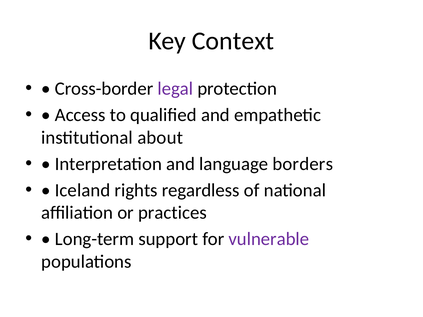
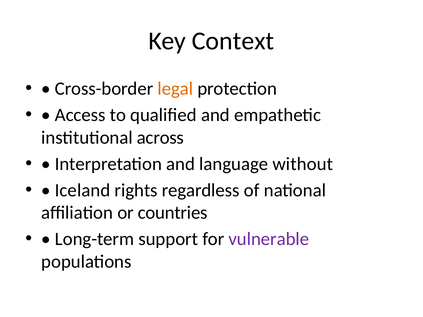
legal colour: purple -> orange (175, 89)
about: about -> across (160, 138)
borders: borders -> without (303, 164)
practices: practices -> countries (173, 213)
